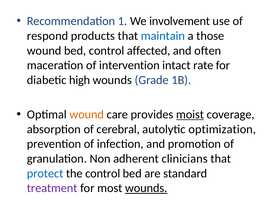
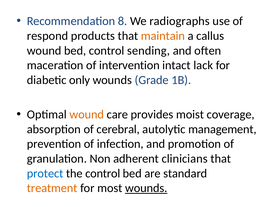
1: 1 -> 8 (123, 21)
involvement: involvement -> radiographs (180, 21)
maintain colour: blue -> orange (163, 36)
those: those -> callus (210, 36)
affected: affected -> sending (149, 51)
rate: rate -> lack (203, 65)
high: high -> only (80, 80)
moist underline: present -> none (190, 114)
optimization: optimization -> management (222, 129)
treatment colour: purple -> orange (52, 188)
